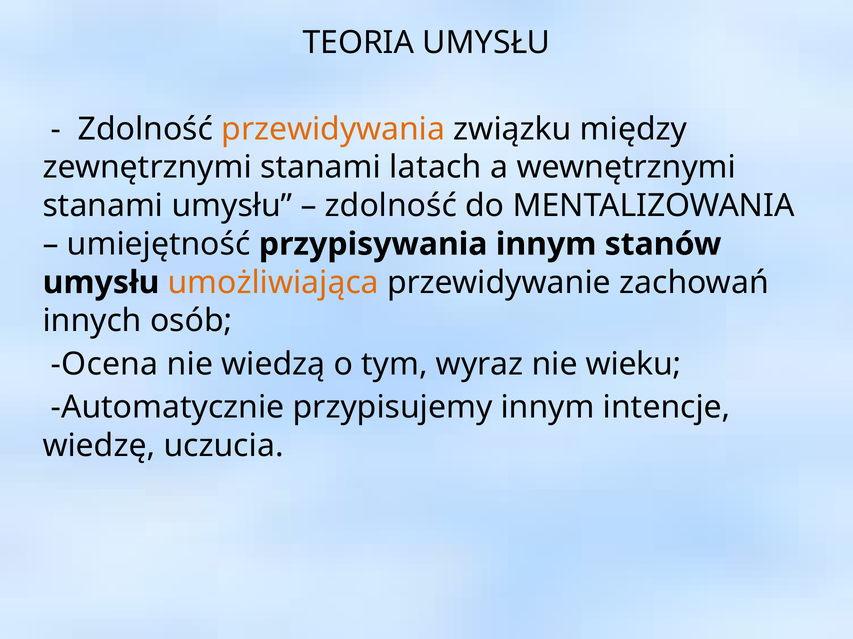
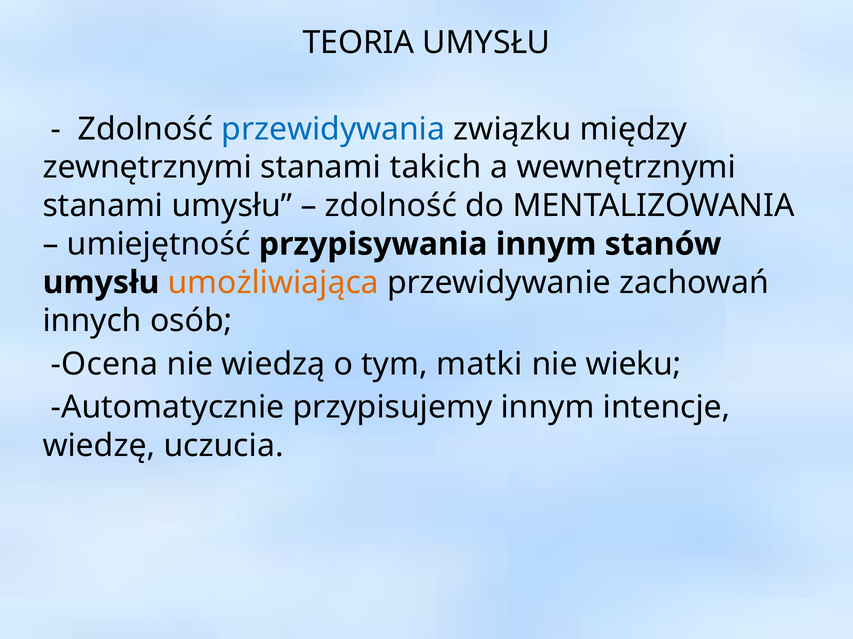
przewidywania colour: orange -> blue (333, 129)
latach: latach -> takich (436, 168)
wyraz: wyraz -> matki (480, 364)
